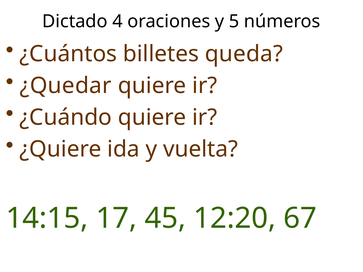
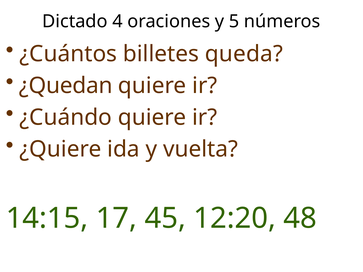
¿Quedar: ¿Quedar -> ¿Quedan (66, 86)
67: 67 -> 48 (300, 218)
